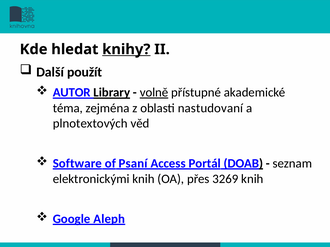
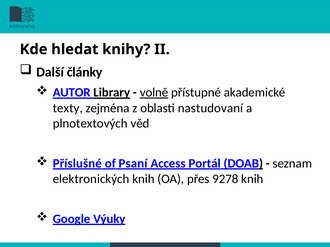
knihy underline: present -> none (126, 49)
použít: použít -> články (85, 72)
téma: téma -> texty (68, 108)
Software: Software -> Příslušné (77, 164)
elektronickými: elektronickými -> elektronických (91, 179)
3269: 3269 -> 9278 (225, 179)
Aleph: Aleph -> Výuky (109, 219)
